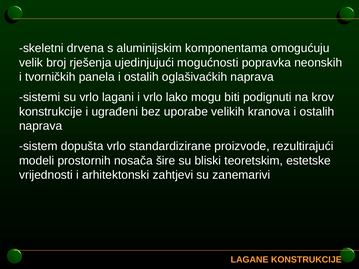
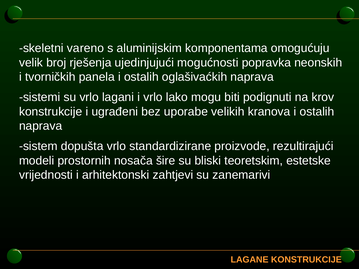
drvena: drvena -> vareno (85, 48)
